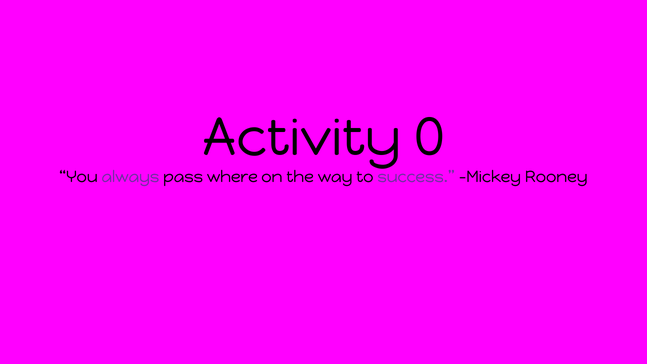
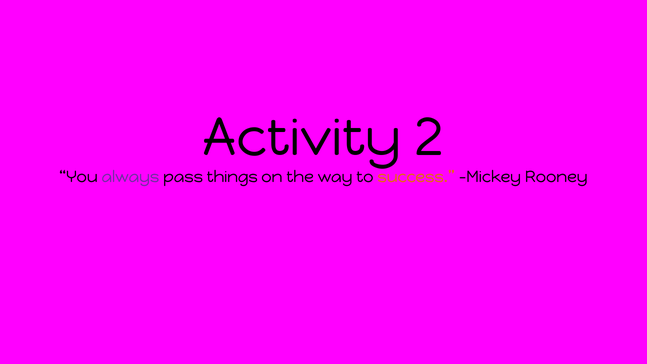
0: 0 -> 2 (429, 138)
where: where -> things (232, 177)
success colour: purple -> orange (416, 177)
